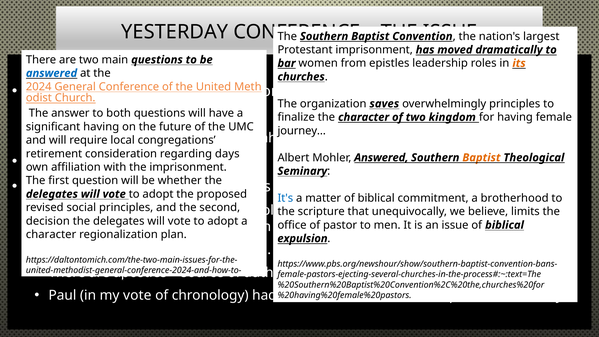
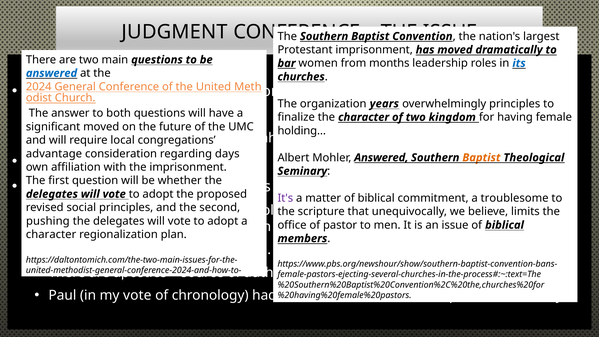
YESTERDAY: YESTERDAY -> JUDGMENT (175, 32)
epistles: epistles -> months (389, 63)
its colour: orange -> blue (519, 63)
organization saves: saves -> years (384, 104)
significant having: having -> moved (101, 127)
journey…: journey… -> holding… (302, 131)
retirement: retirement -> advantage (54, 154)
It's colour: blue -> purple (285, 198)
brotherhood: brotherhood -> troublesome (515, 198)
decision: decision -> pushing (48, 221)
expulsion: expulsion -> members (302, 238)
